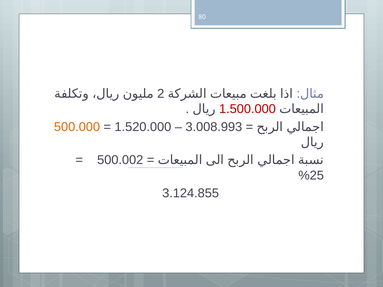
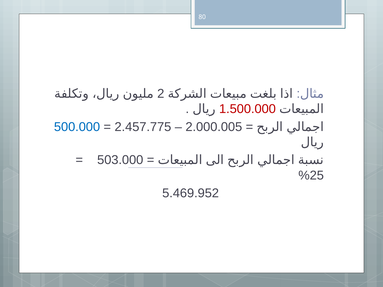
500.000 colour: orange -> blue (77, 127)
1.520.000: 1.520.000 -> 2.457.775 (143, 127)
3.008.993: 3.008.993 -> 2.000.005 (214, 127)
500.002: 500.002 -> 503.000 (120, 160)
3.124.855: 3.124.855 -> 5.469.952 (191, 193)
